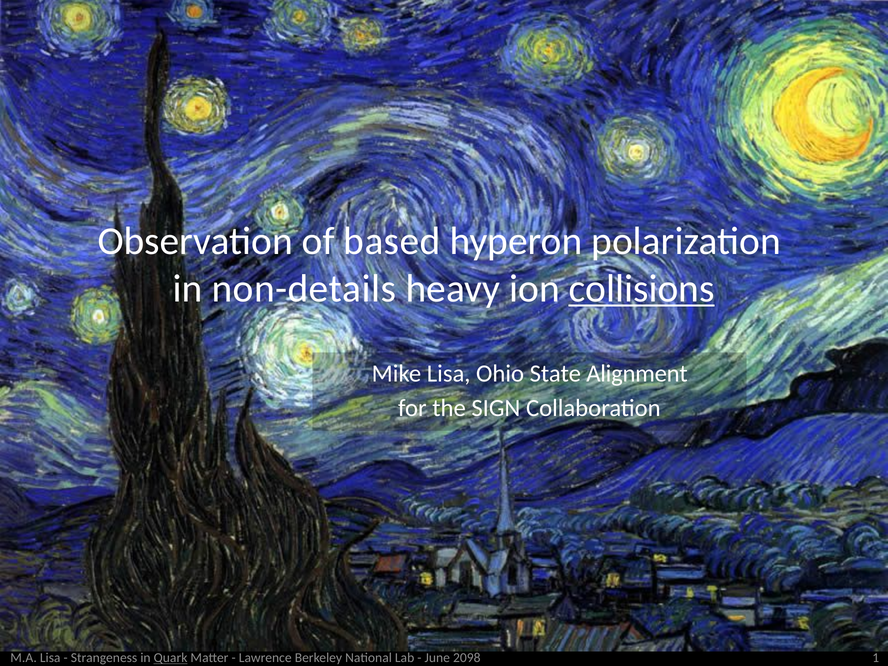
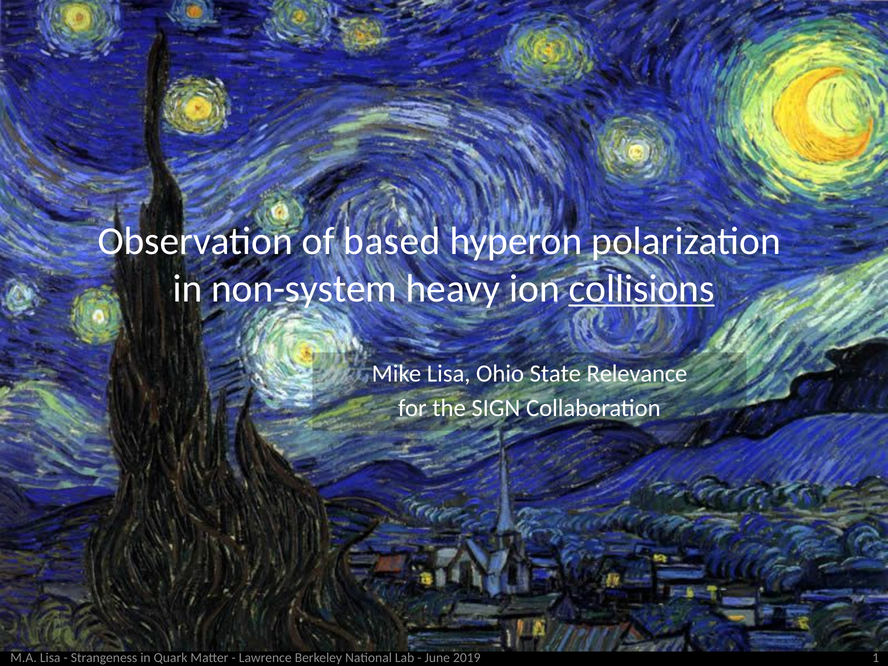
non-details: non-details -> non-system (304, 289)
Alignment: Alignment -> Relevance (637, 373)
Quark underline: present -> none (171, 658)
2098: 2098 -> 2019 (467, 658)
